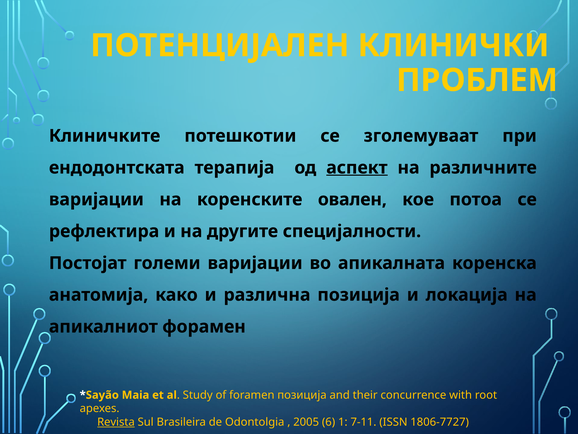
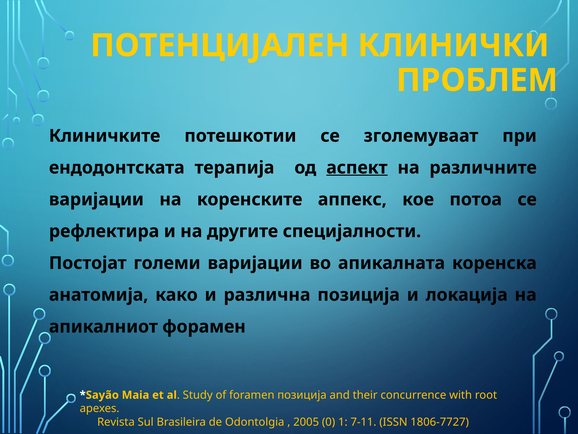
овален: овален -> аппекс (352, 199)
Revista underline: present -> none (116, 422)
6: 6 -> 0 (329, 422)
